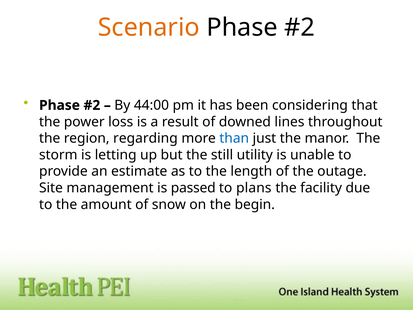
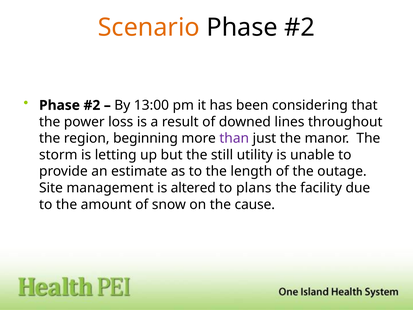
44:00: 44:00 -> 13:00 (151, 105)
regarding: regarding -> beginning (146, 138)
than colour: blue -> purple (234, 138)
passed: passed -> altered (193, 188)
begin: begin -> cause (255, 204)
